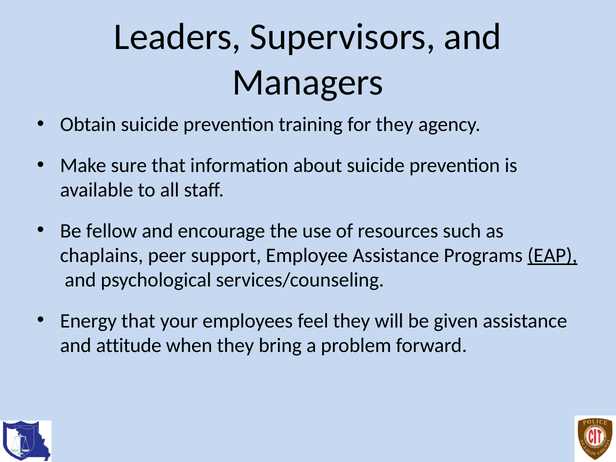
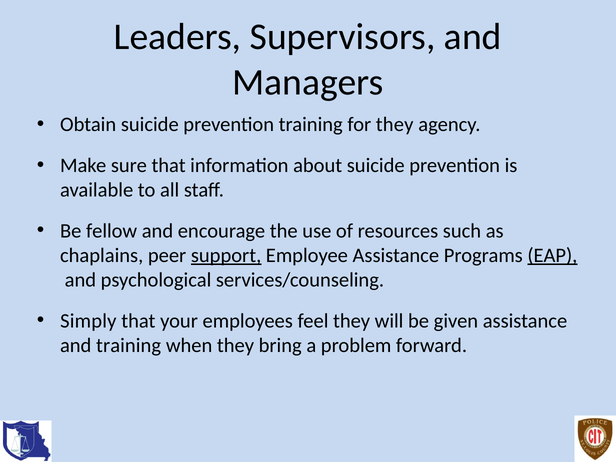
support underline: none -> present (226, 255)
Energy: Energy -> Simply (88, 321)
and attitude: attitude -> training (129, 345)
